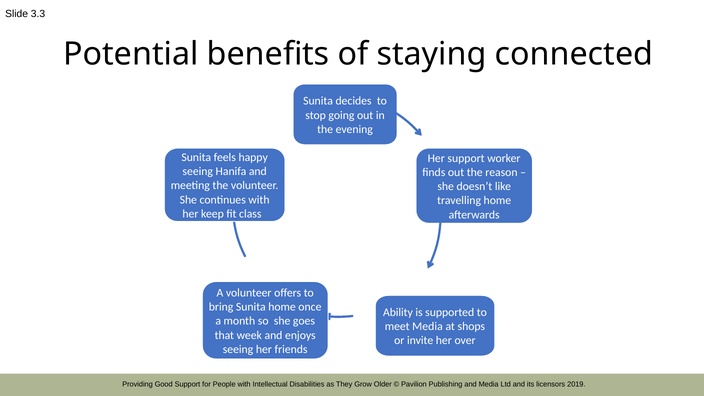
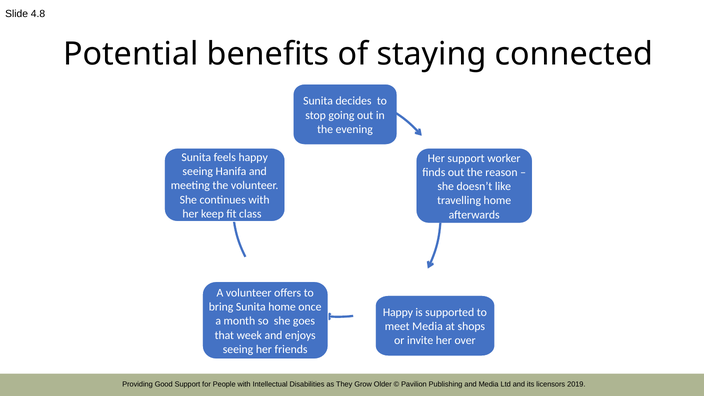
3.3: 3.3 -> 4.8 (38, 14)
Ability: Ability -> Happy (398, 312)
